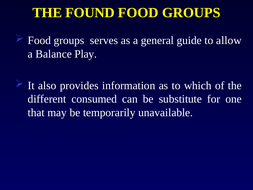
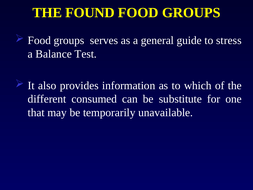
allow: allow -> stress (229, 40)
Play: Play -> Test (86, 54)
